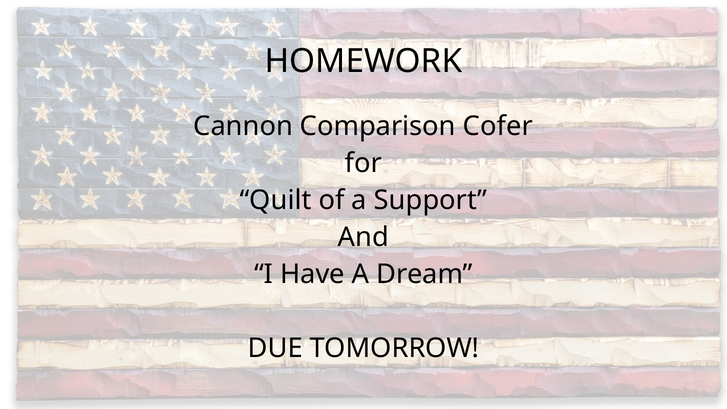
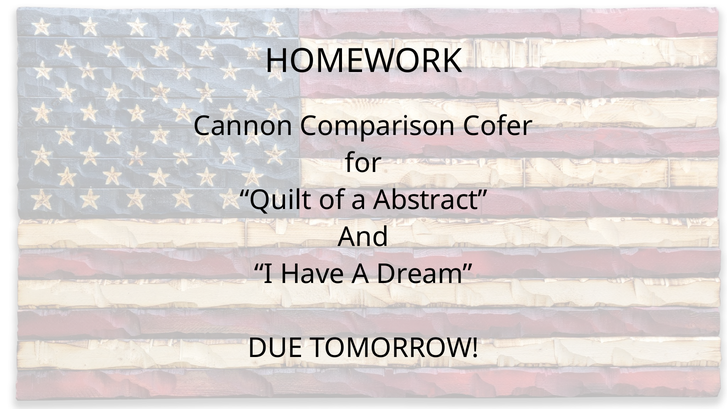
Support: Support -> Abstract (431, 200)
